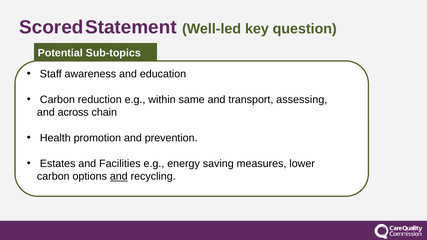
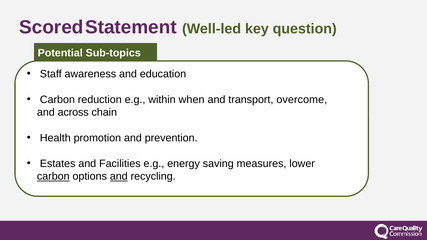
same: same -> when (192, 100)
assessing: assessing -> overcome (302, 100)
carbon underline: none -> present (53, 177)
